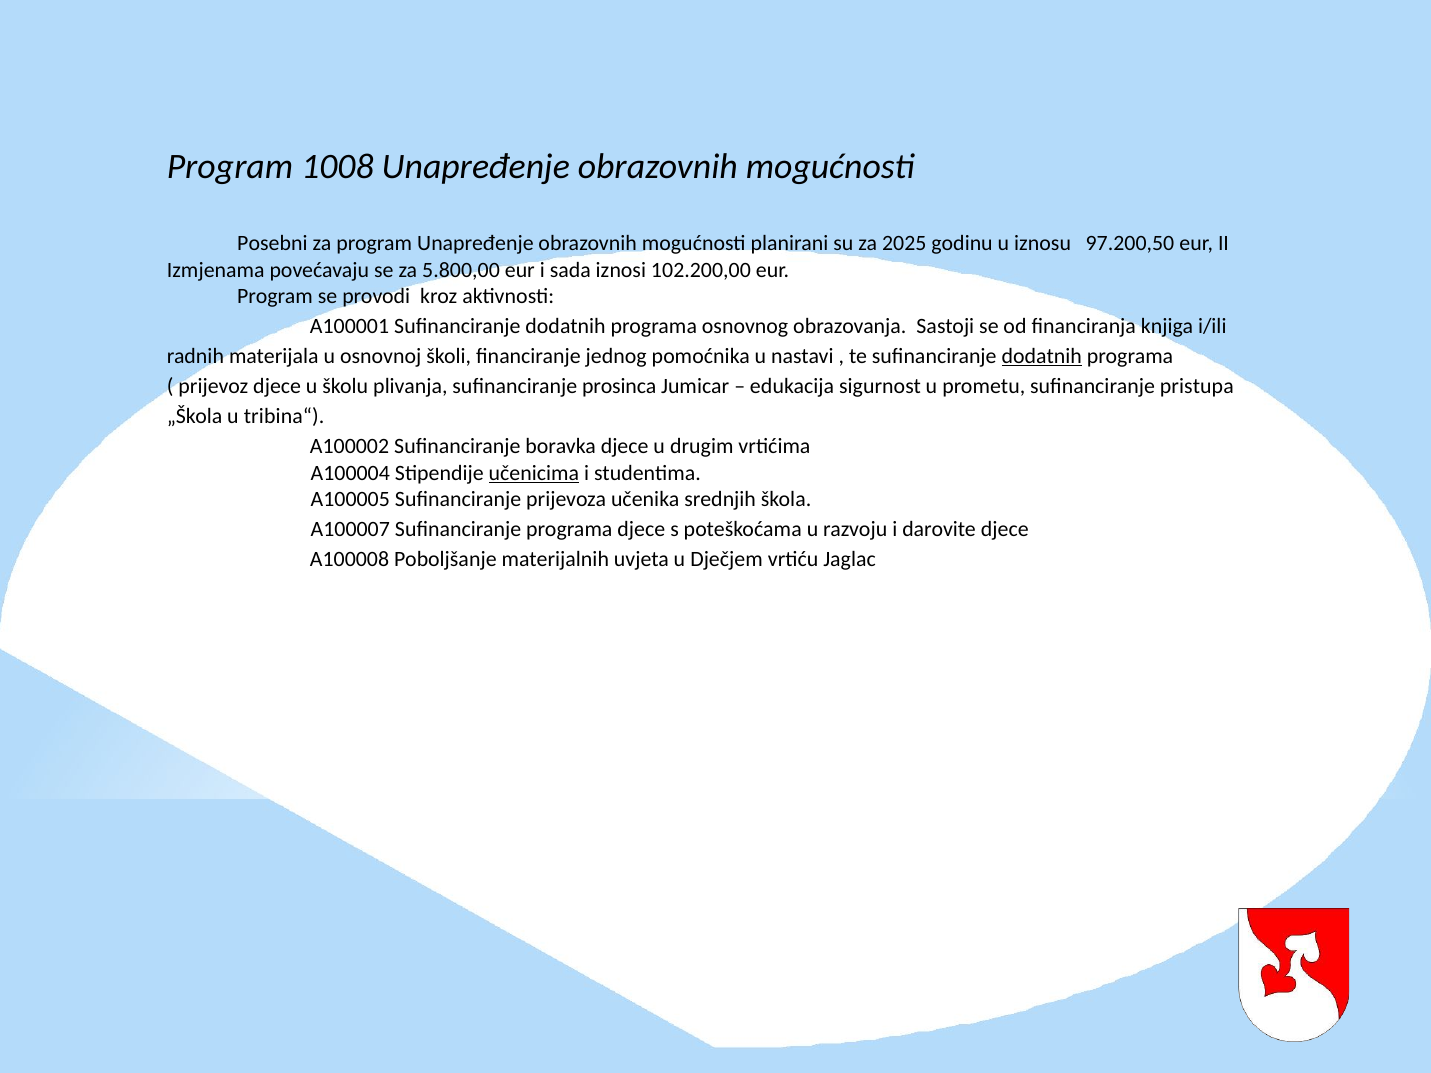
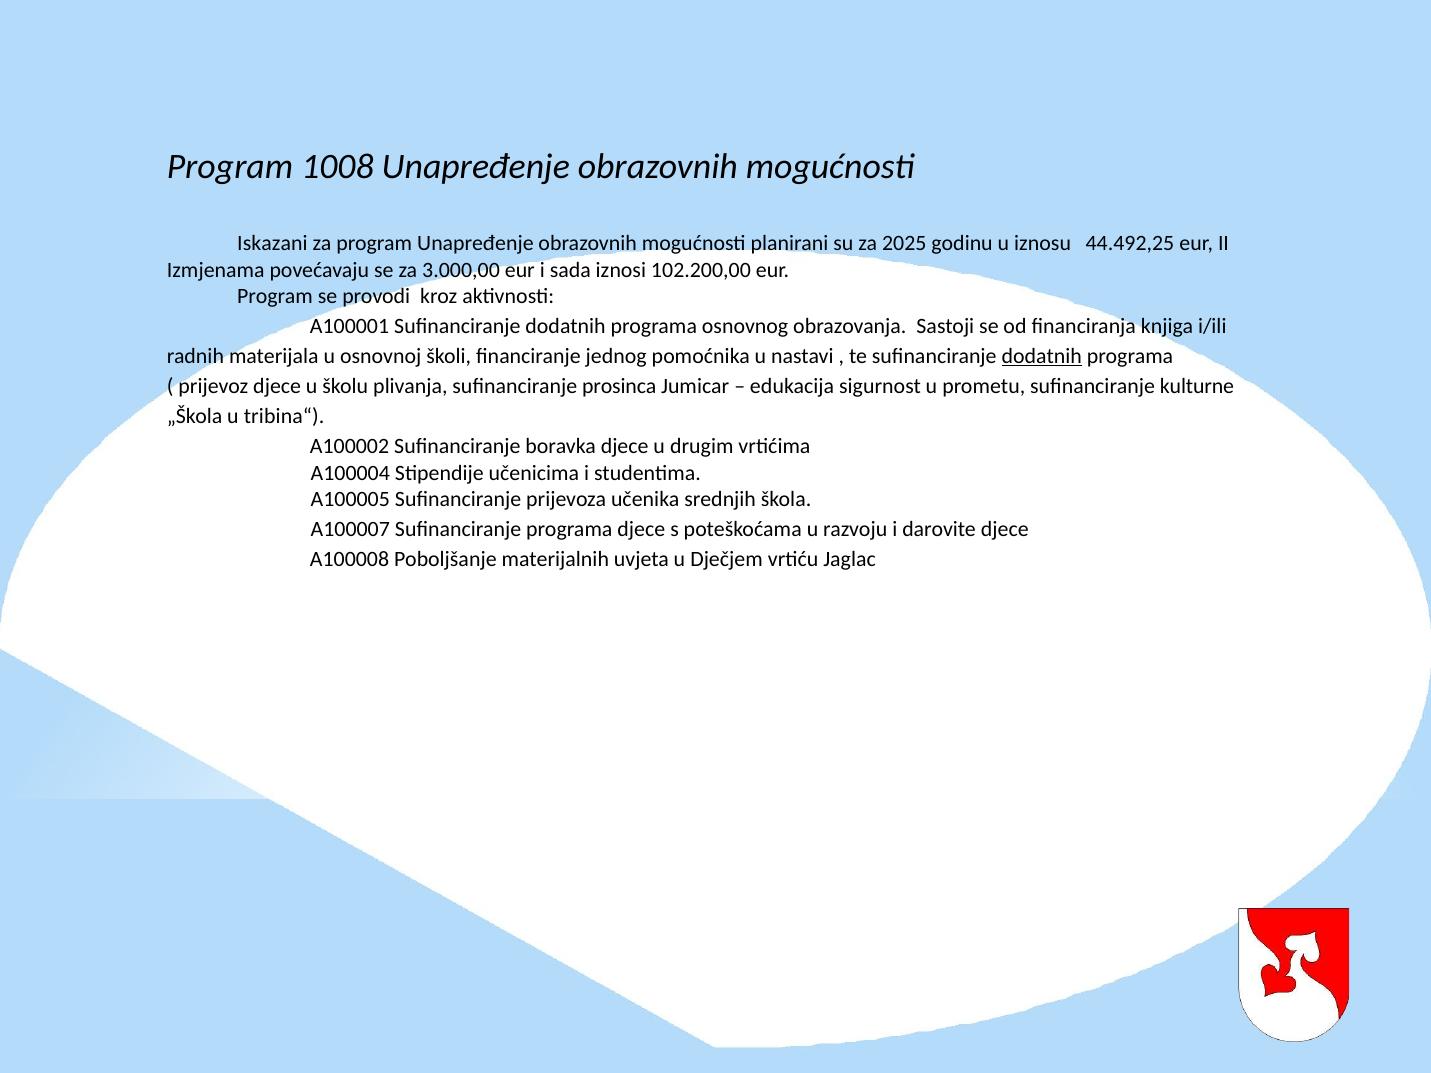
Posebni: Posebni -> Iskazani (272, 244)
97.200,50: 97.200,50 -> 44.492,25 (1130, 244)
5.800,00: 5.800,00 -> 3.000,00 (461, 270)
pristupa: pristupa -> kulturne (1197, 387)
učenicima underline: present -> none (534, 473)
